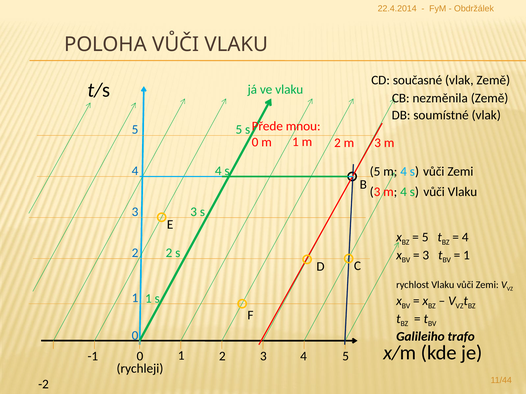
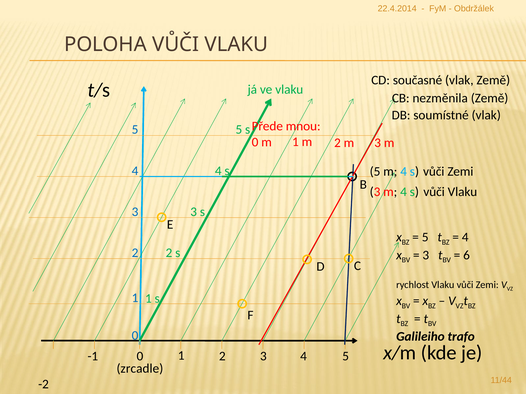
1: 1 -> 6 (467, 255)
rychleji: rychleji -> zrcadle (140, 369)
